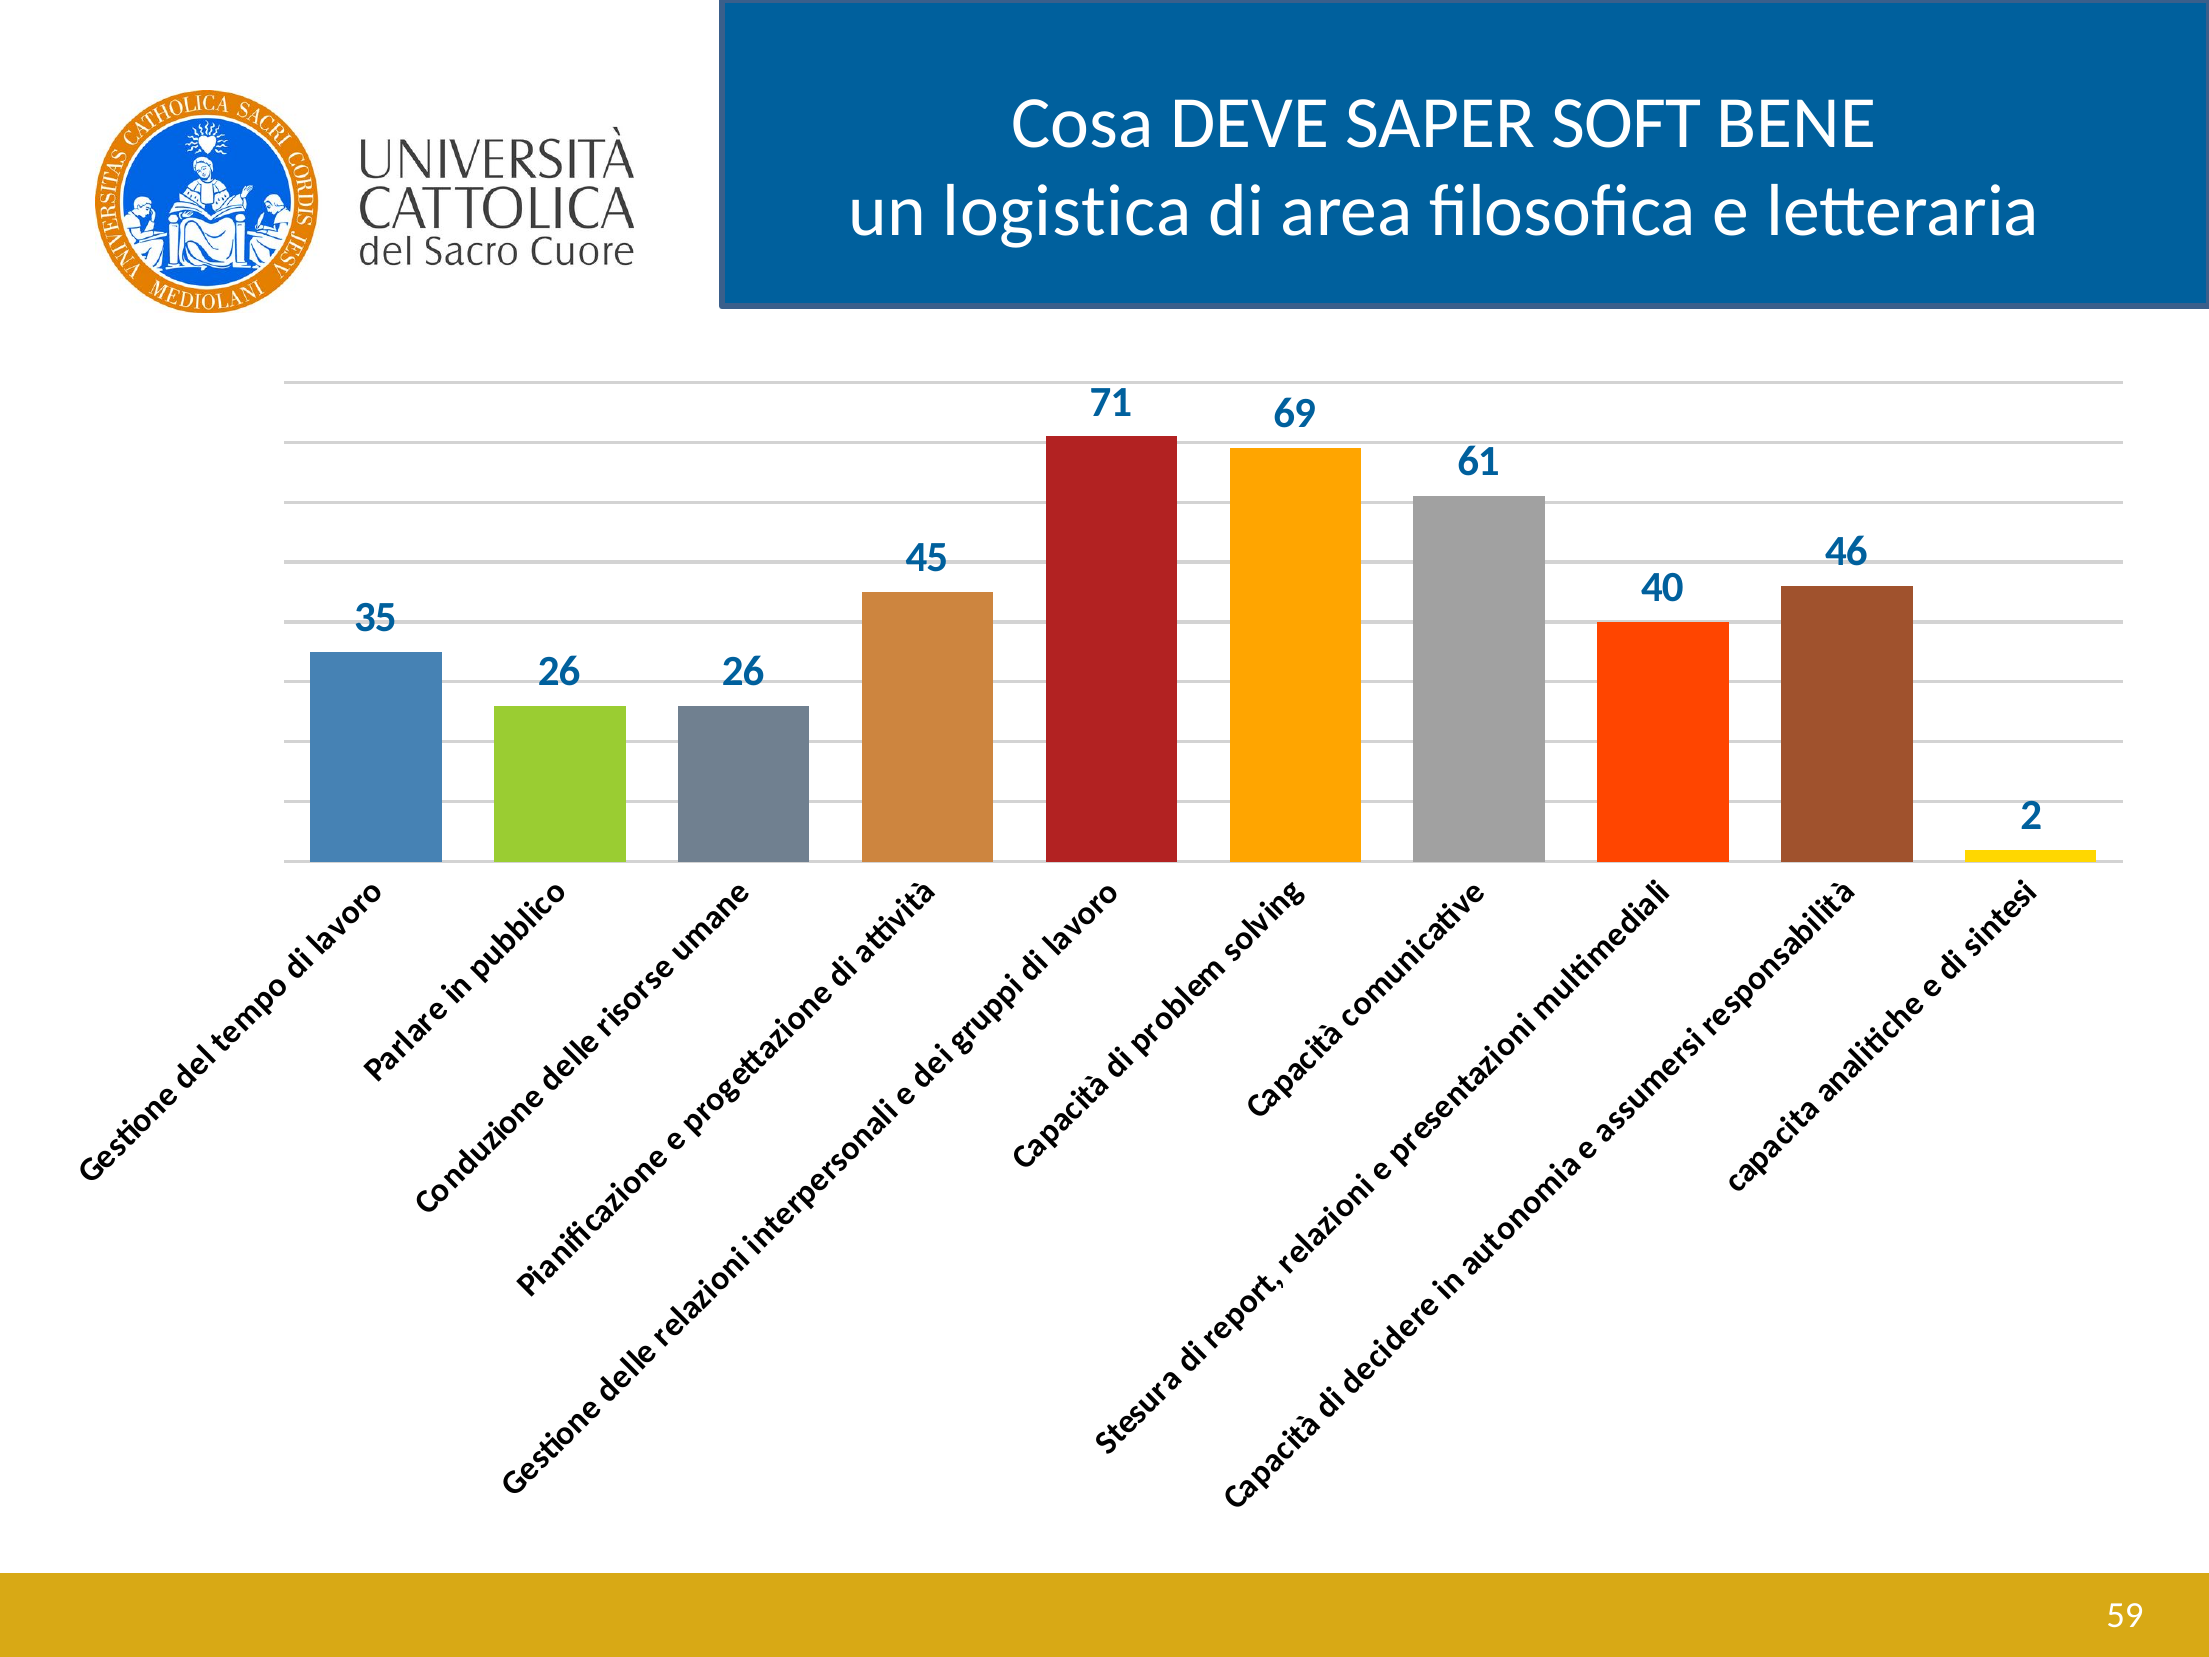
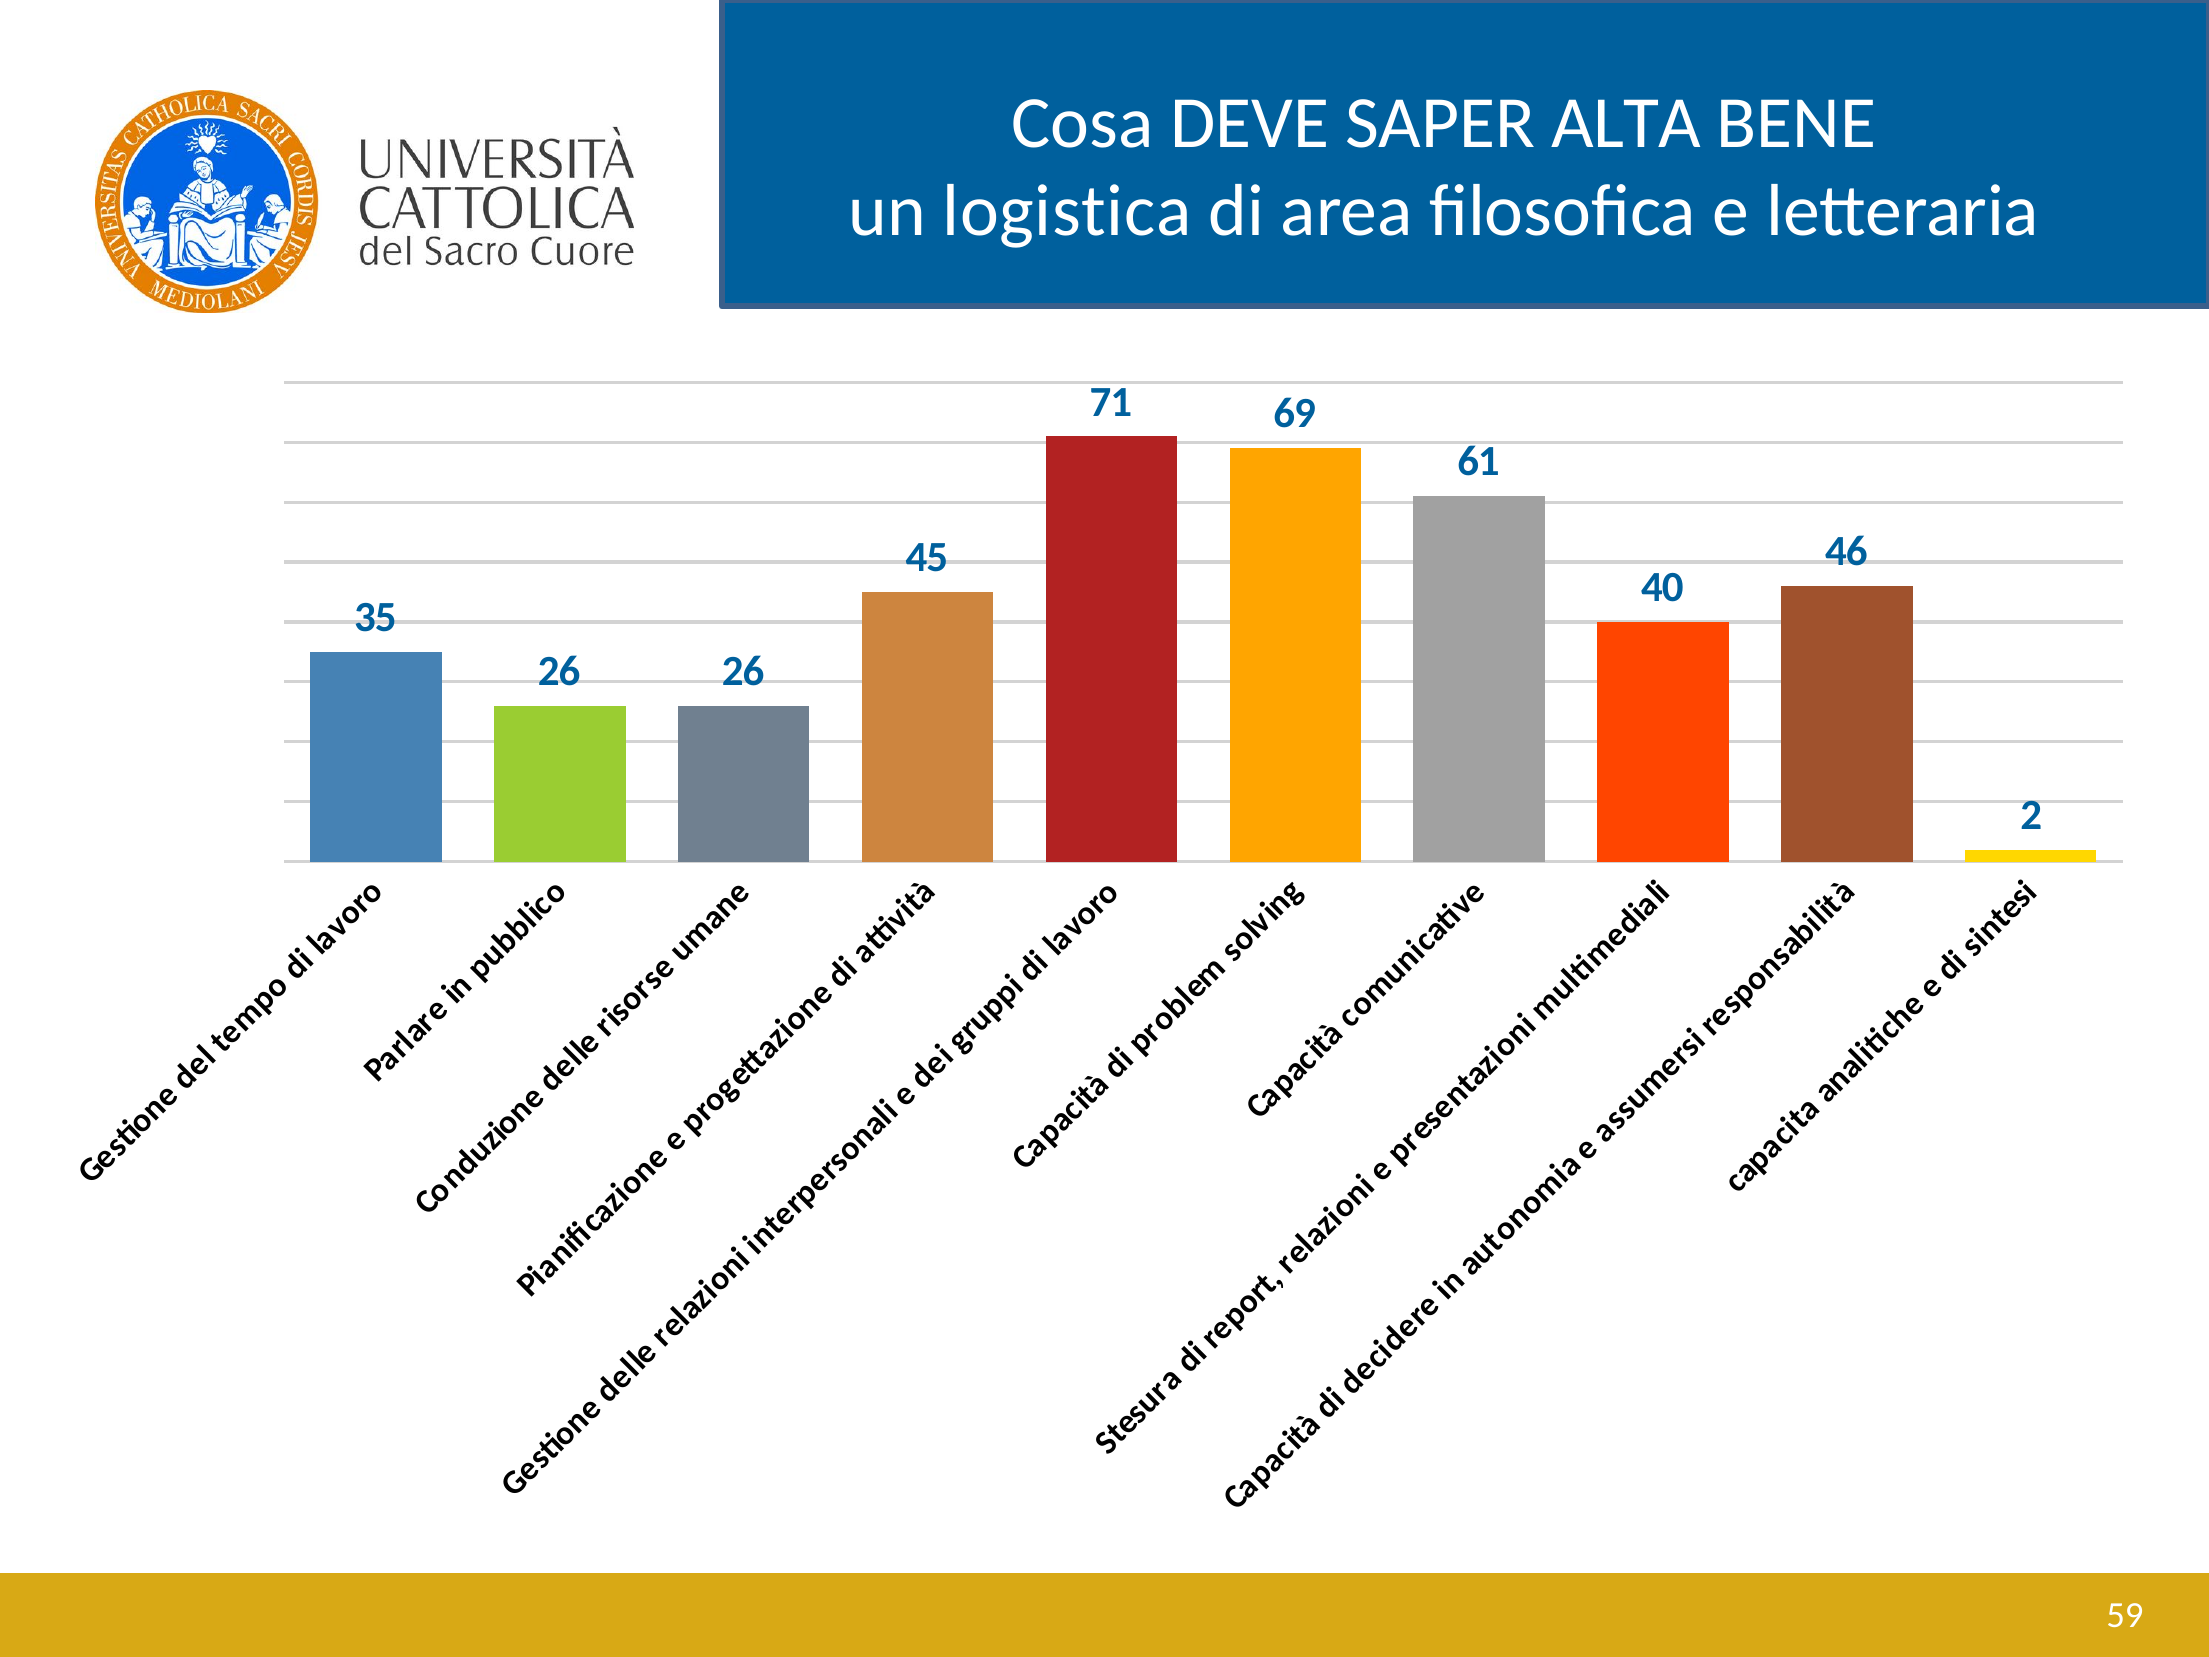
SOFT: SOFT -> ALTA (1627, 123)
